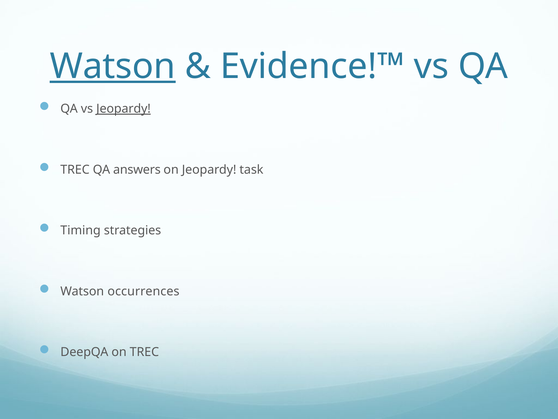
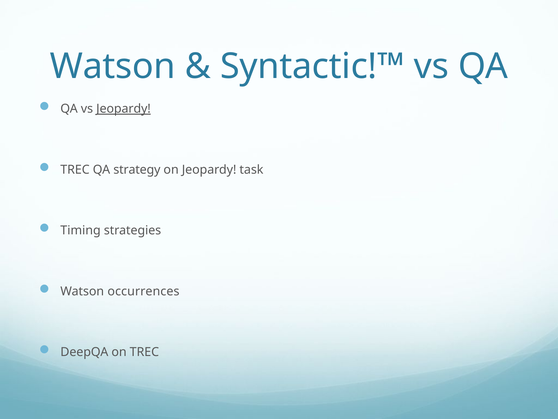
Watson underline: present -> none (113, 66)
Evidence!™: Evidence!™ -> Syntactic!™ (312, 66)
answers: answers -> strategy (137, 170)
